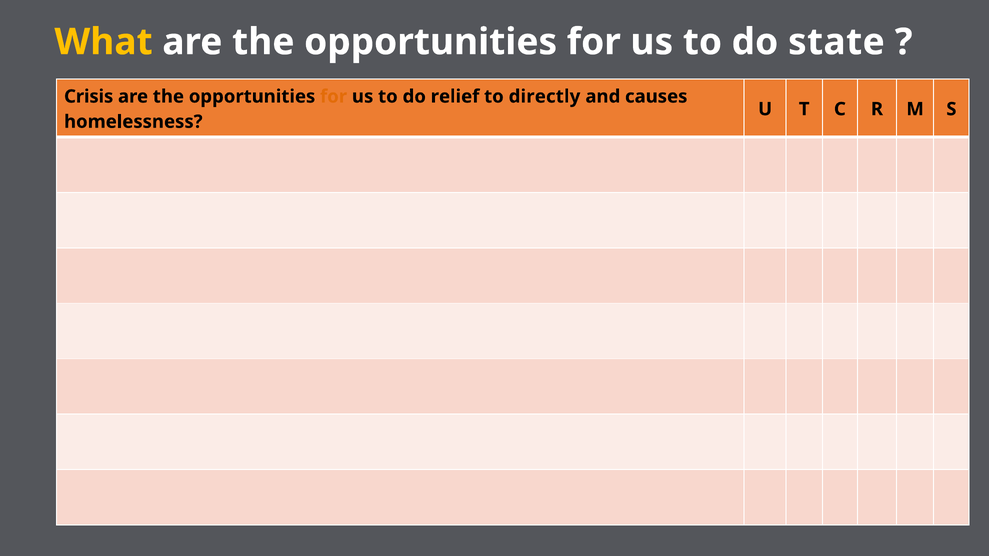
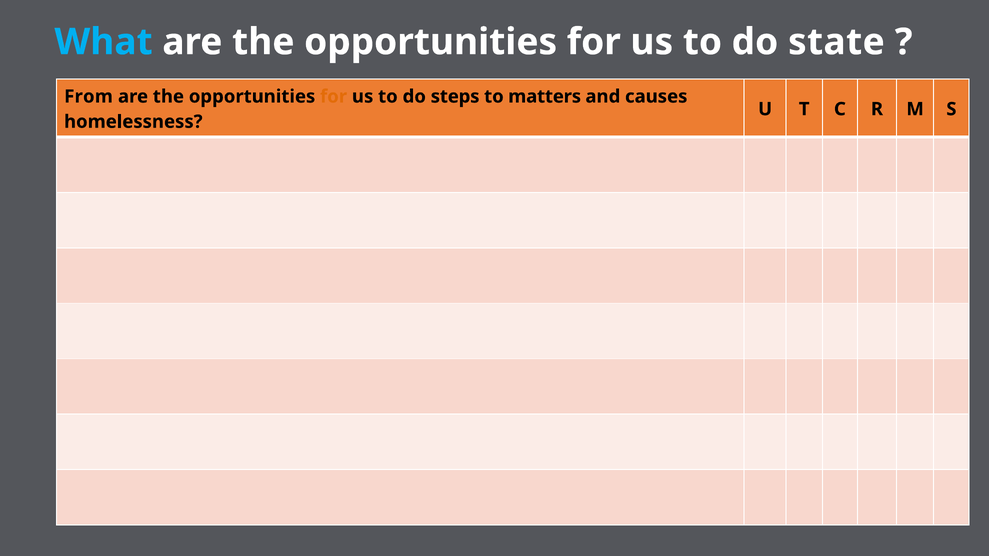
What colour: yellow -> light blue (104, 42)
Crisis: Crisis -> From (89, 97)
relief: relief -> steps (455, 97)
directly: directly -> matters (545, 97)
